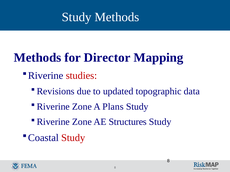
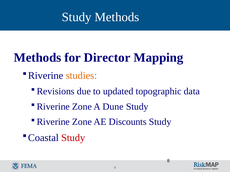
studies colour: red -> orange (81, 76)
Plans: Plans -> Dune (113, 107)
Structures: Structures -> Discounts (128, 122)
